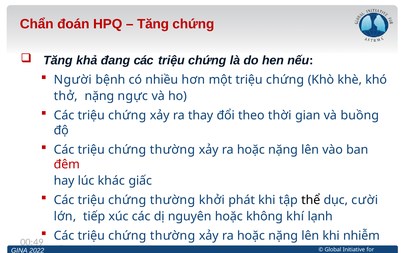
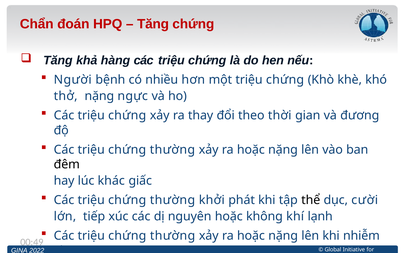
đang: đang -> hàng (115, 61)
buồng: buồng -> đương (360, 116)
đêm colour: red -> black (67, 165)
